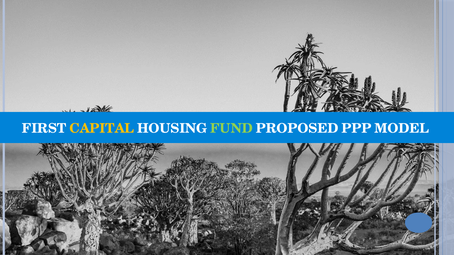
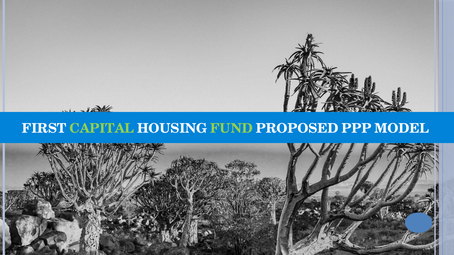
CAPITAL colour: yellow -> light green (102, 129)
